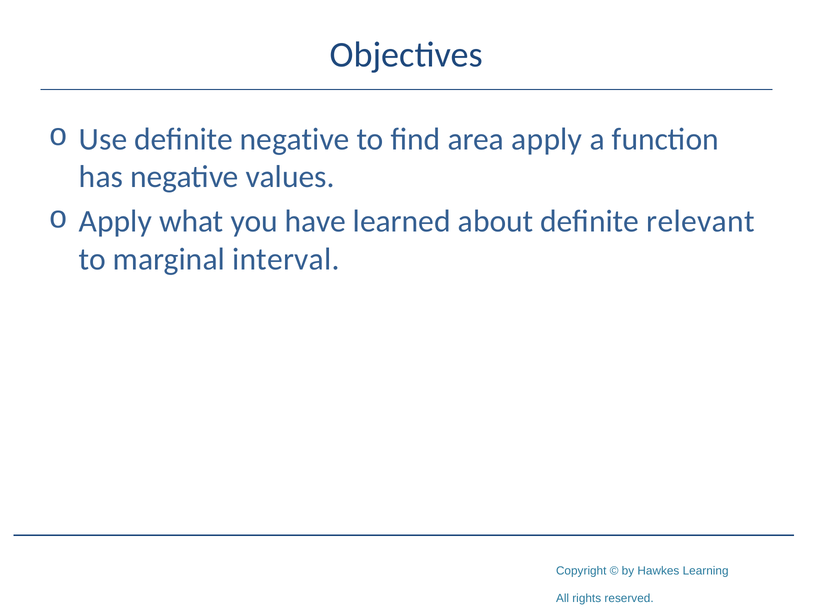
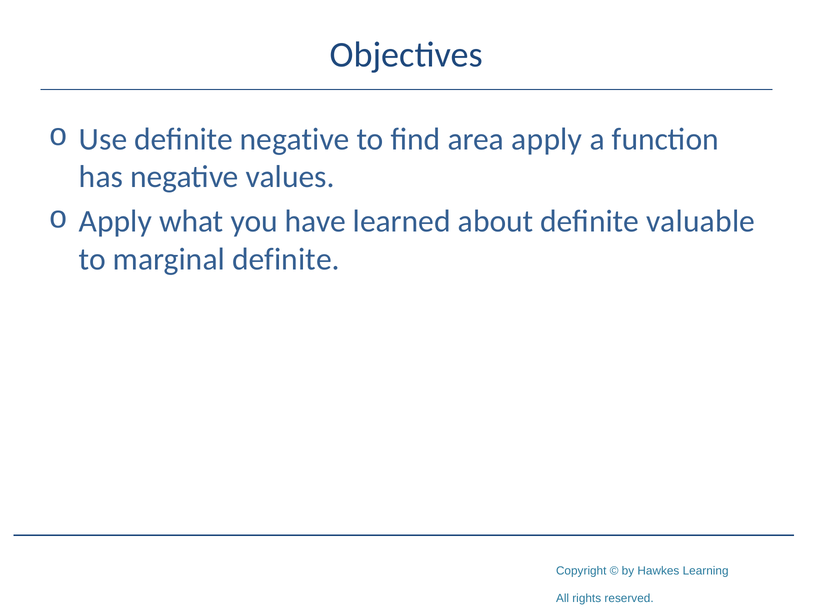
relevant: relevant -> valuable (701, 221)
marginal interval: interval -> definite (286, 259)
